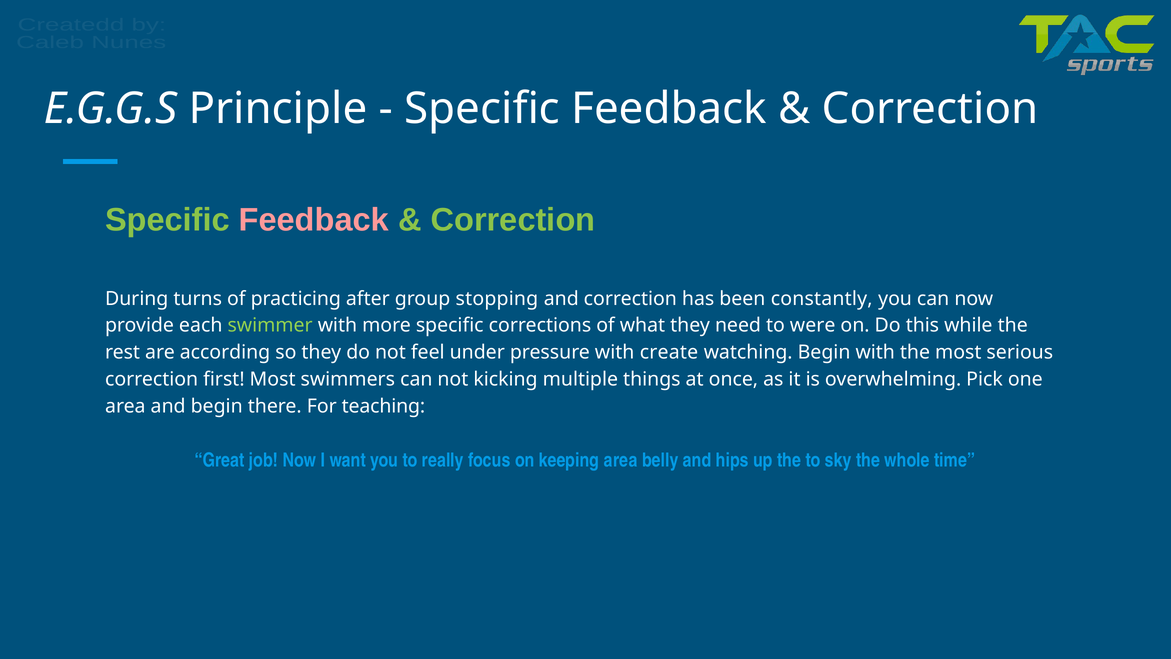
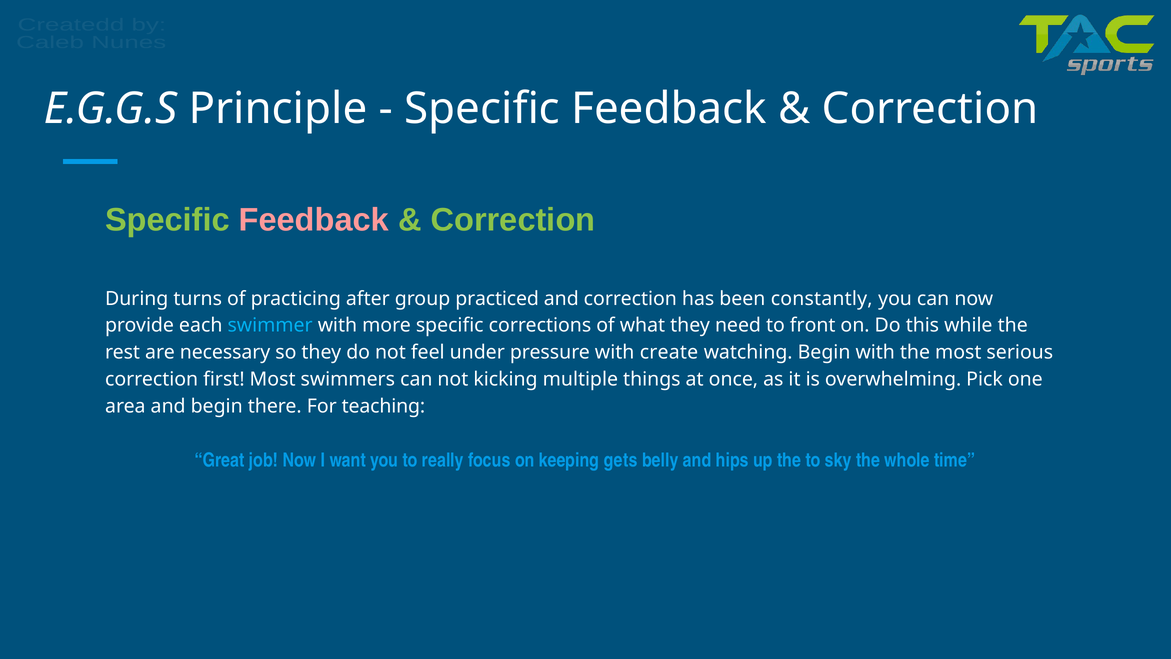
stopping: stopping -> practiced (497, 298)
swimmer colour: light green -> light blue (270, 325)
were: were -> front (813, 325)
according: according -> necessary (225, 352)
keeping area: area -> gets (621, 460)
